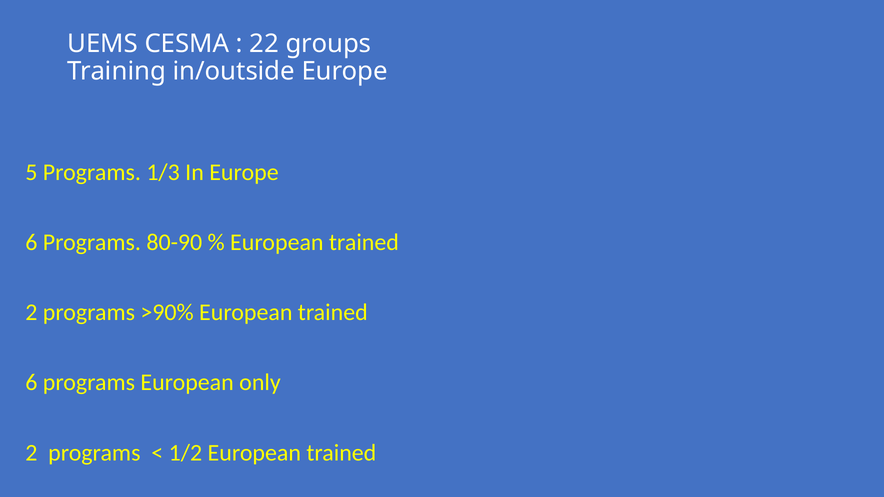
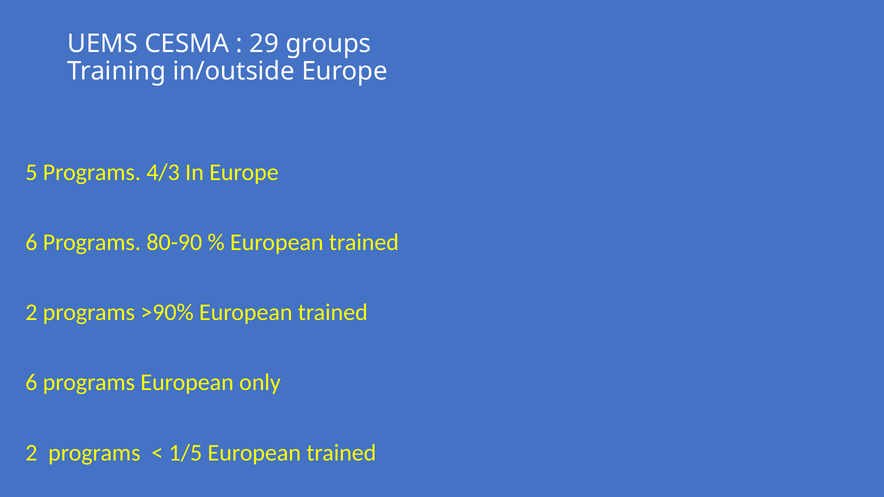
22: 22 -> 29 (264, 44)
1/3: 1/3 -> 4/3 (163, 172)
1/2: 1/2 -> 1/5 (185, 453)
